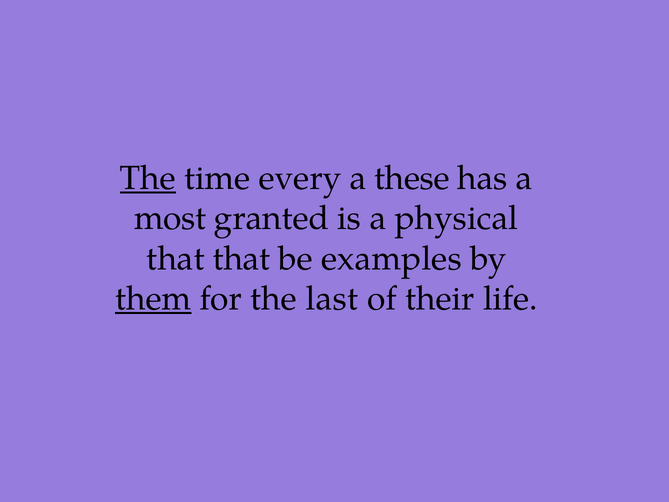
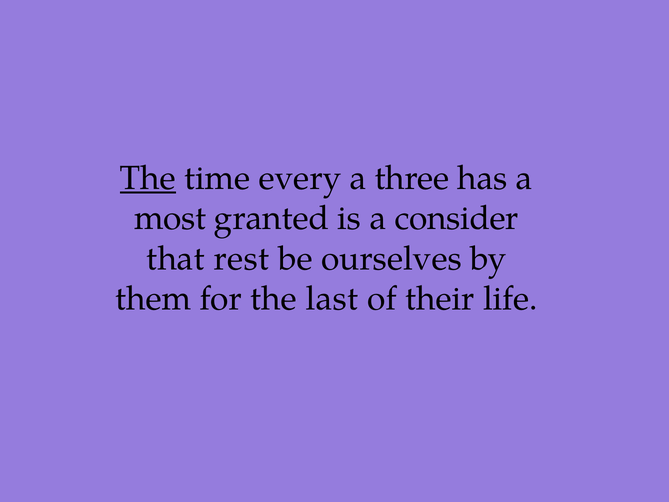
these: these -> three (412, 178)
physical: physical -> consider (457, 218)
that that: that -> rest (241, 258)
examples: examples -> ourselves (392, 258)
them underline: present -> none (153, 299)
